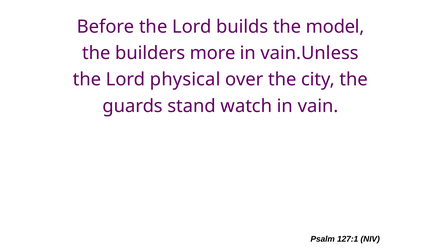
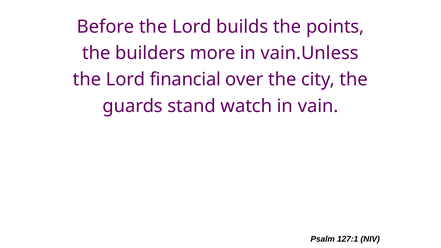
model: model -> points (335, 27)
physical: physical -> financial (185, 80)
